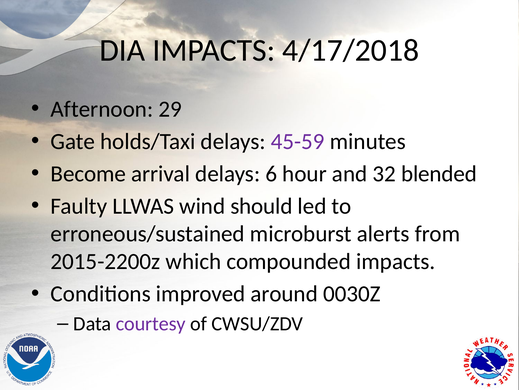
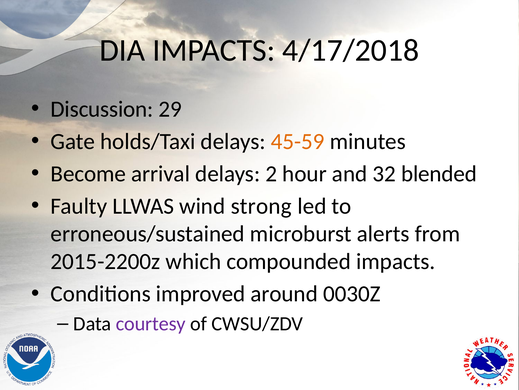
Afternoon: Afternoon -> Discussion (102, 109)
45-59 colour: purple -> orange (298, 141)
6: 6 -> 2 (271, 173)
should: should -> strong (261, 206)
